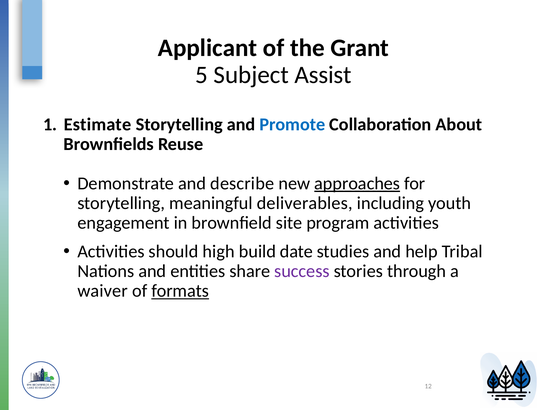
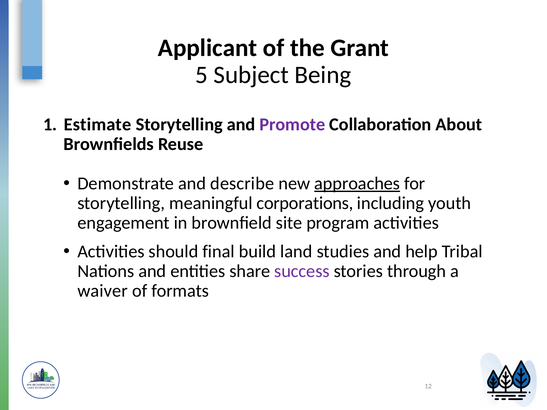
Assist: Assist -> Being (323, 75)
Promote colour: blue -> purple (292, 125)
deliverables: deliverables -> corporations (305, 203)
high: high -> final (219, 252)
date: date -> land (296, 252)
formats underline: present -> none (180, 291)
